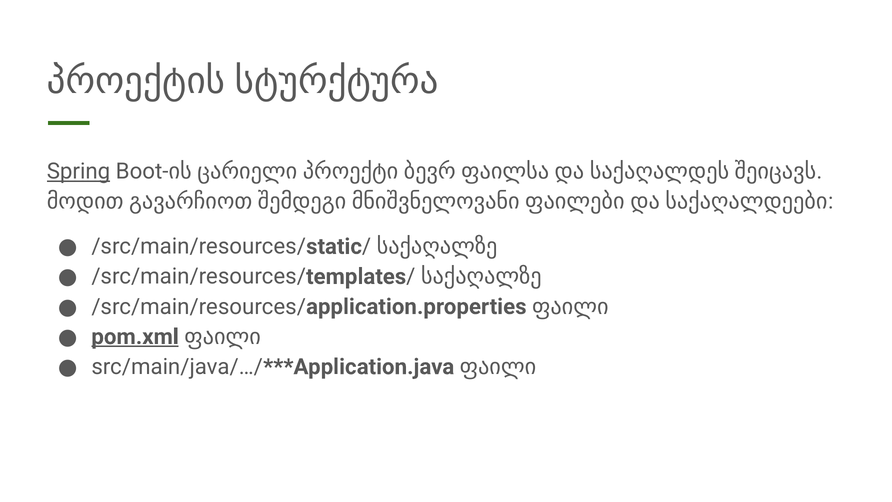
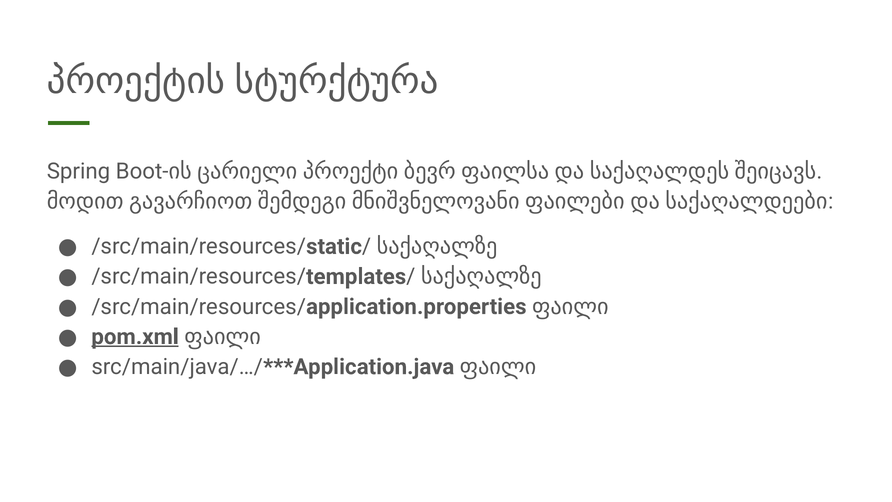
Spring underline: present -> none (79, 171)
